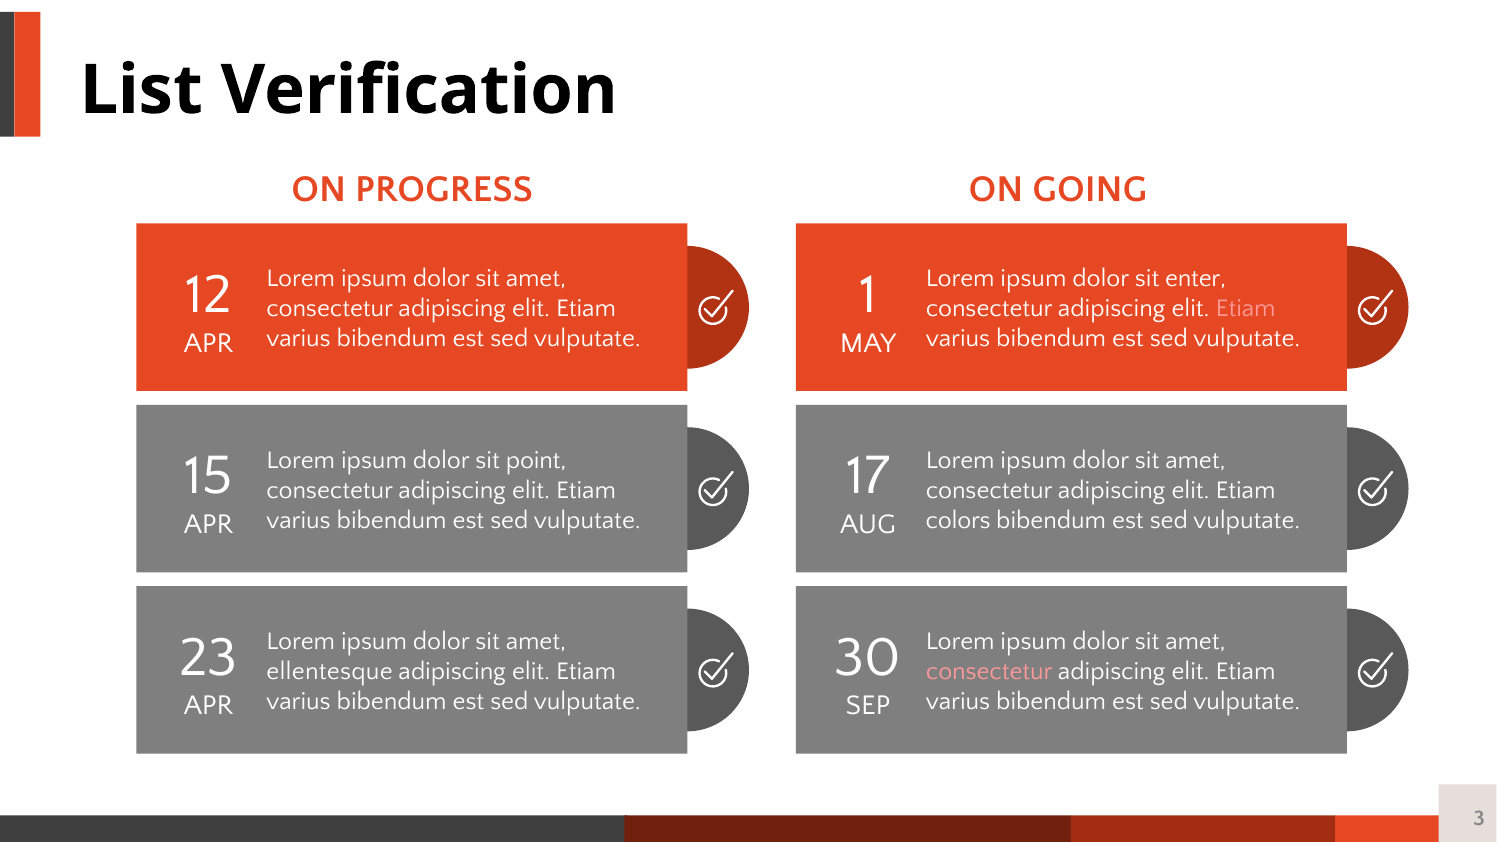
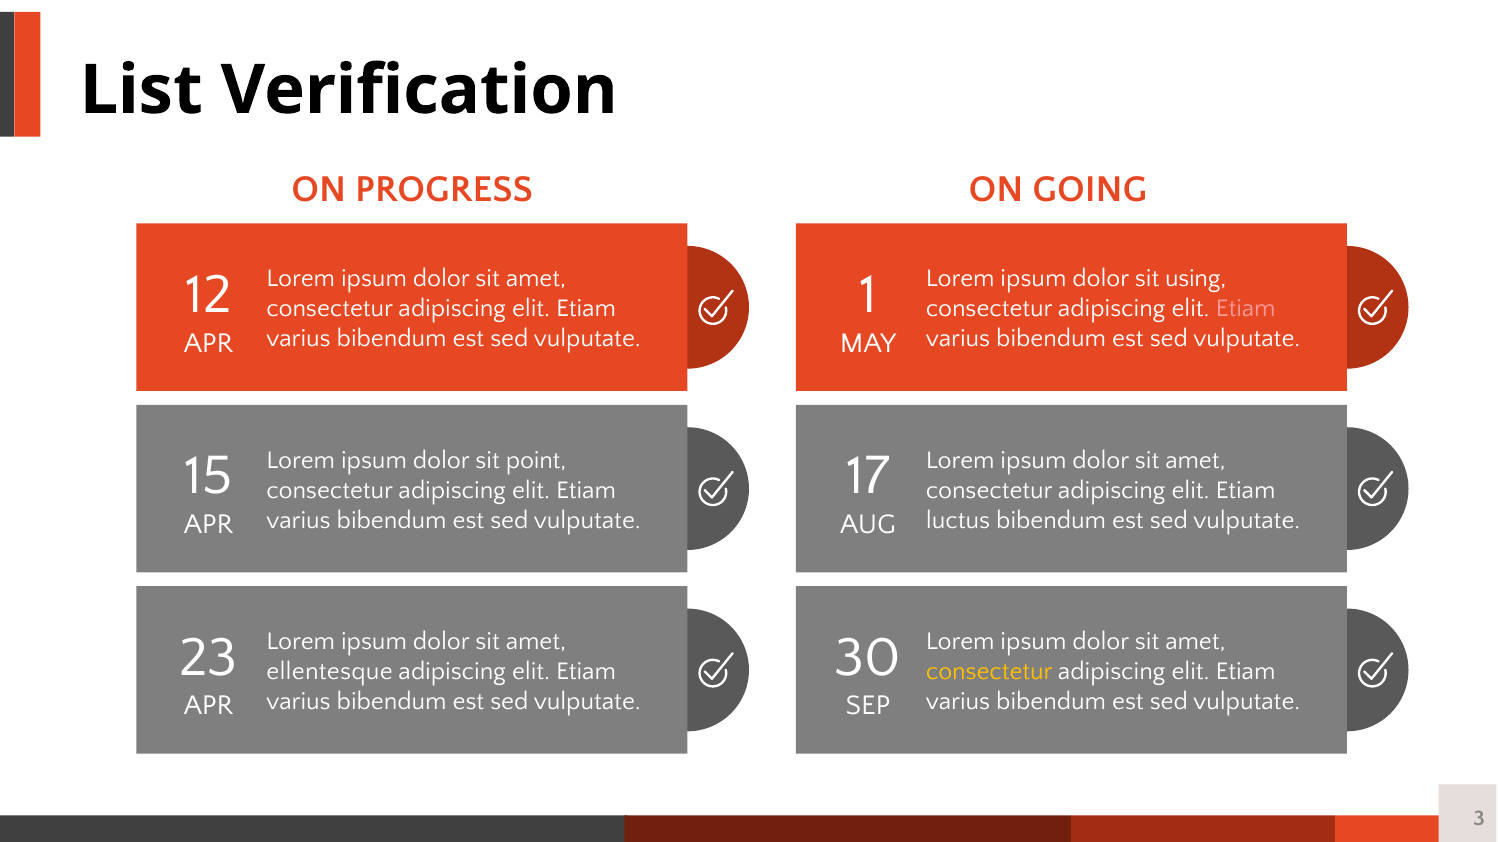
enter: enter -> using (1196, 279)
colors: colors -> luctus (958, 520)
consectetur colour: pink -> yellow (989, 672)
